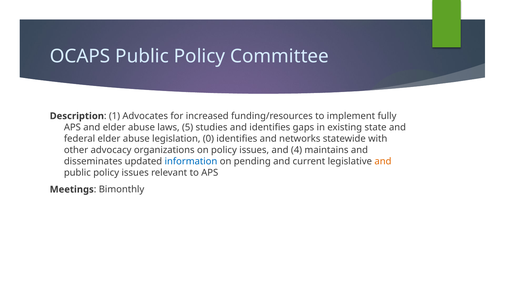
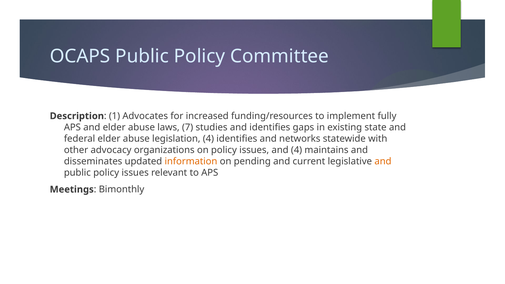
5: 5 -> 7 (188, 127)
legislation 0: 0 -> 4 (208, 139)
information colour: blue -> orange (191, 161)
